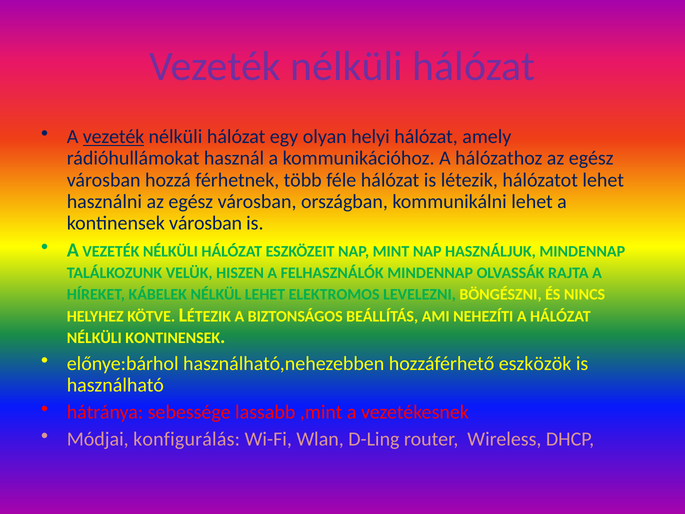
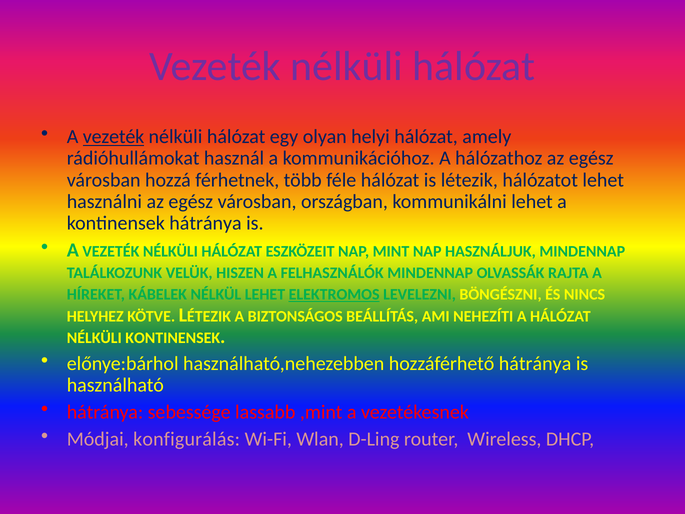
kontinensek városban: városban -> hátránya (205, 223)
ELEKTROMOS underline: none -> present (334, 295)
hozzáférhető eszközök: eszközök -> hátránya (535, 363)
